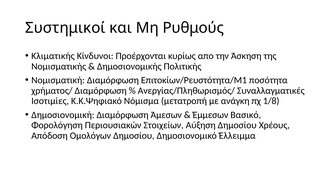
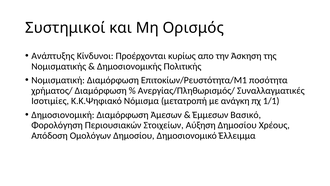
Ρυθμούς: Ρυθμούς -> Ορισμός (193, 28)
Κλιματικής: Κλιματικής -> Ανάπτυξης (53, 56)
1/8: 1/8 -> 1/1 (271, 101)
